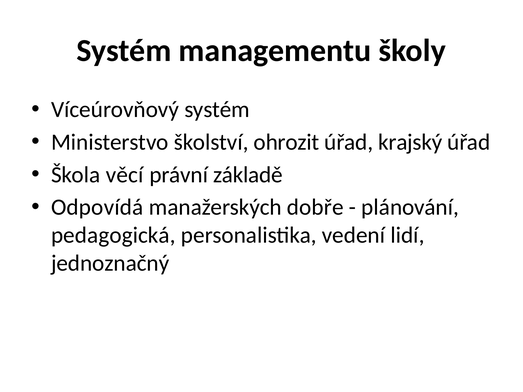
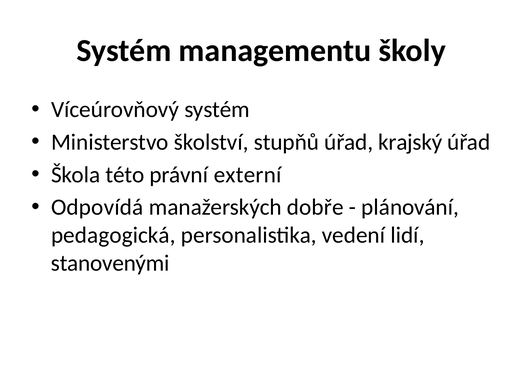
ohrozit: ohrozit -> stupňů (286, 142)
věcí: věcí -> této (125, 175)
základě: základě -> externí (248, 175)
jednoznačný: jednoznačný -> stanovenými (110, 263)
